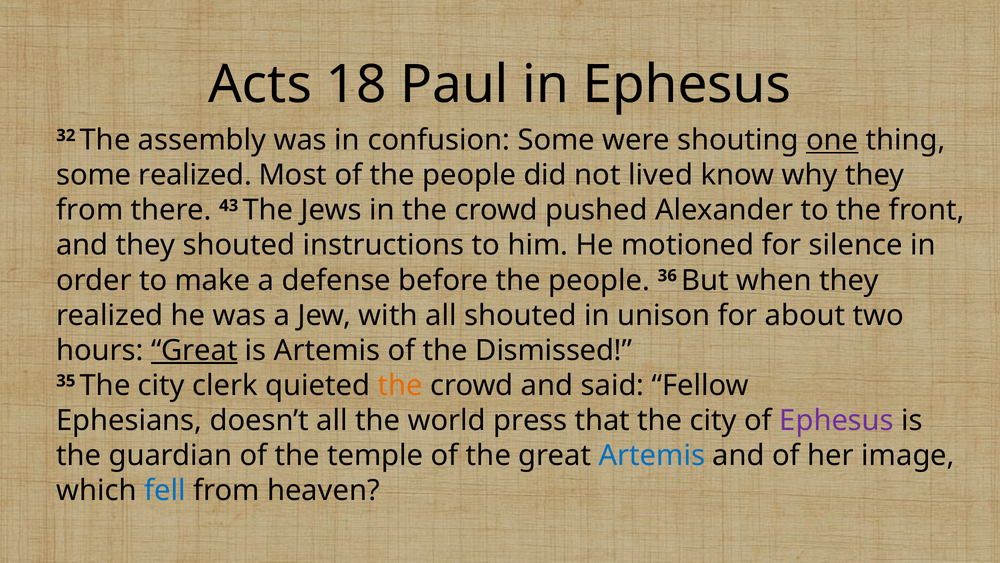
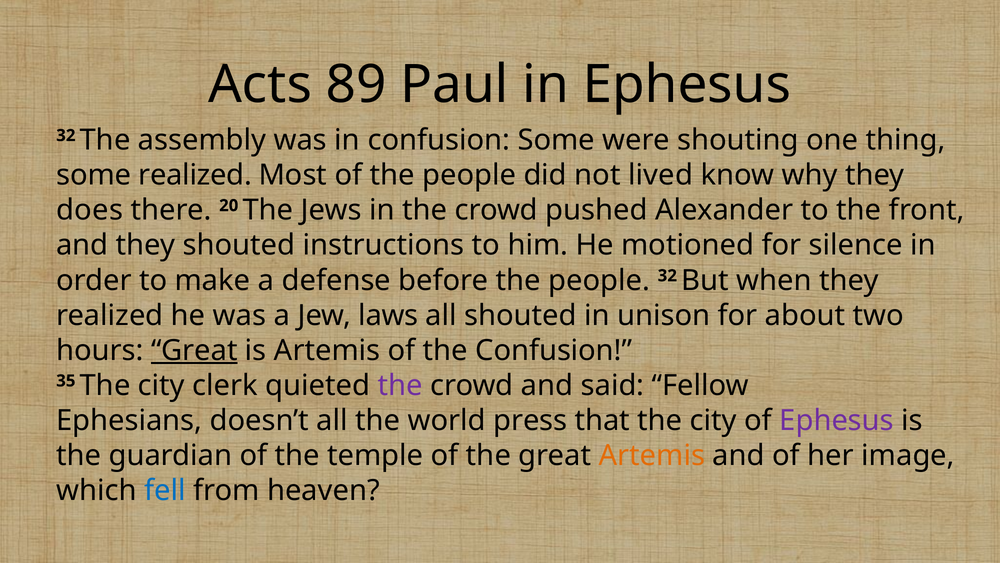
18: 18 -> 89 (356, 85)
one underline: present -> none (832, 140)
from: from -> does (90, 210)
43: 43 -> 20 (229, 205)
people 36: 36 -> 32 (667, 275)
with: with -> laws (388, 315)
the Dismissed: Dismissed -> Confusion (554, 350)
the colour: orange -> purple (400, 385)
Artemis colour: blue -> orange (652, 455)
